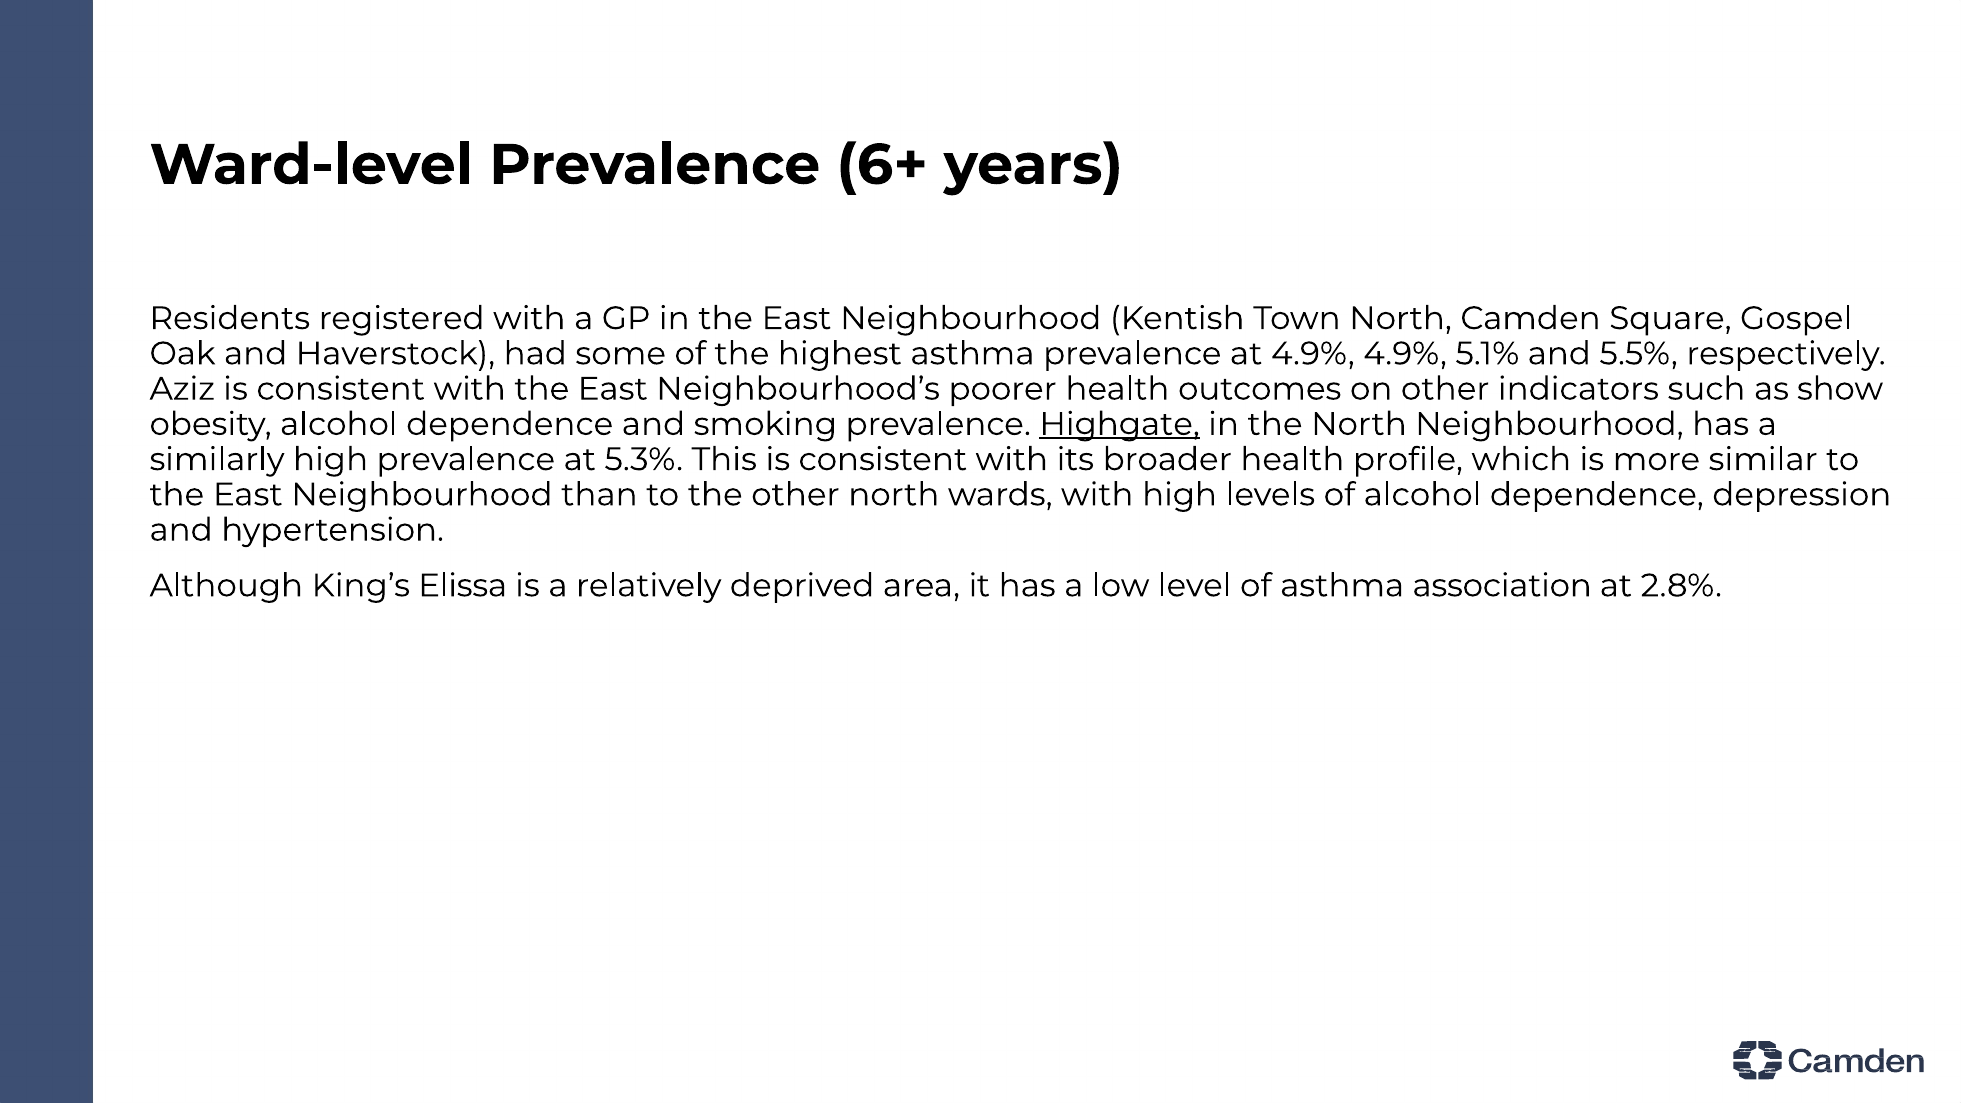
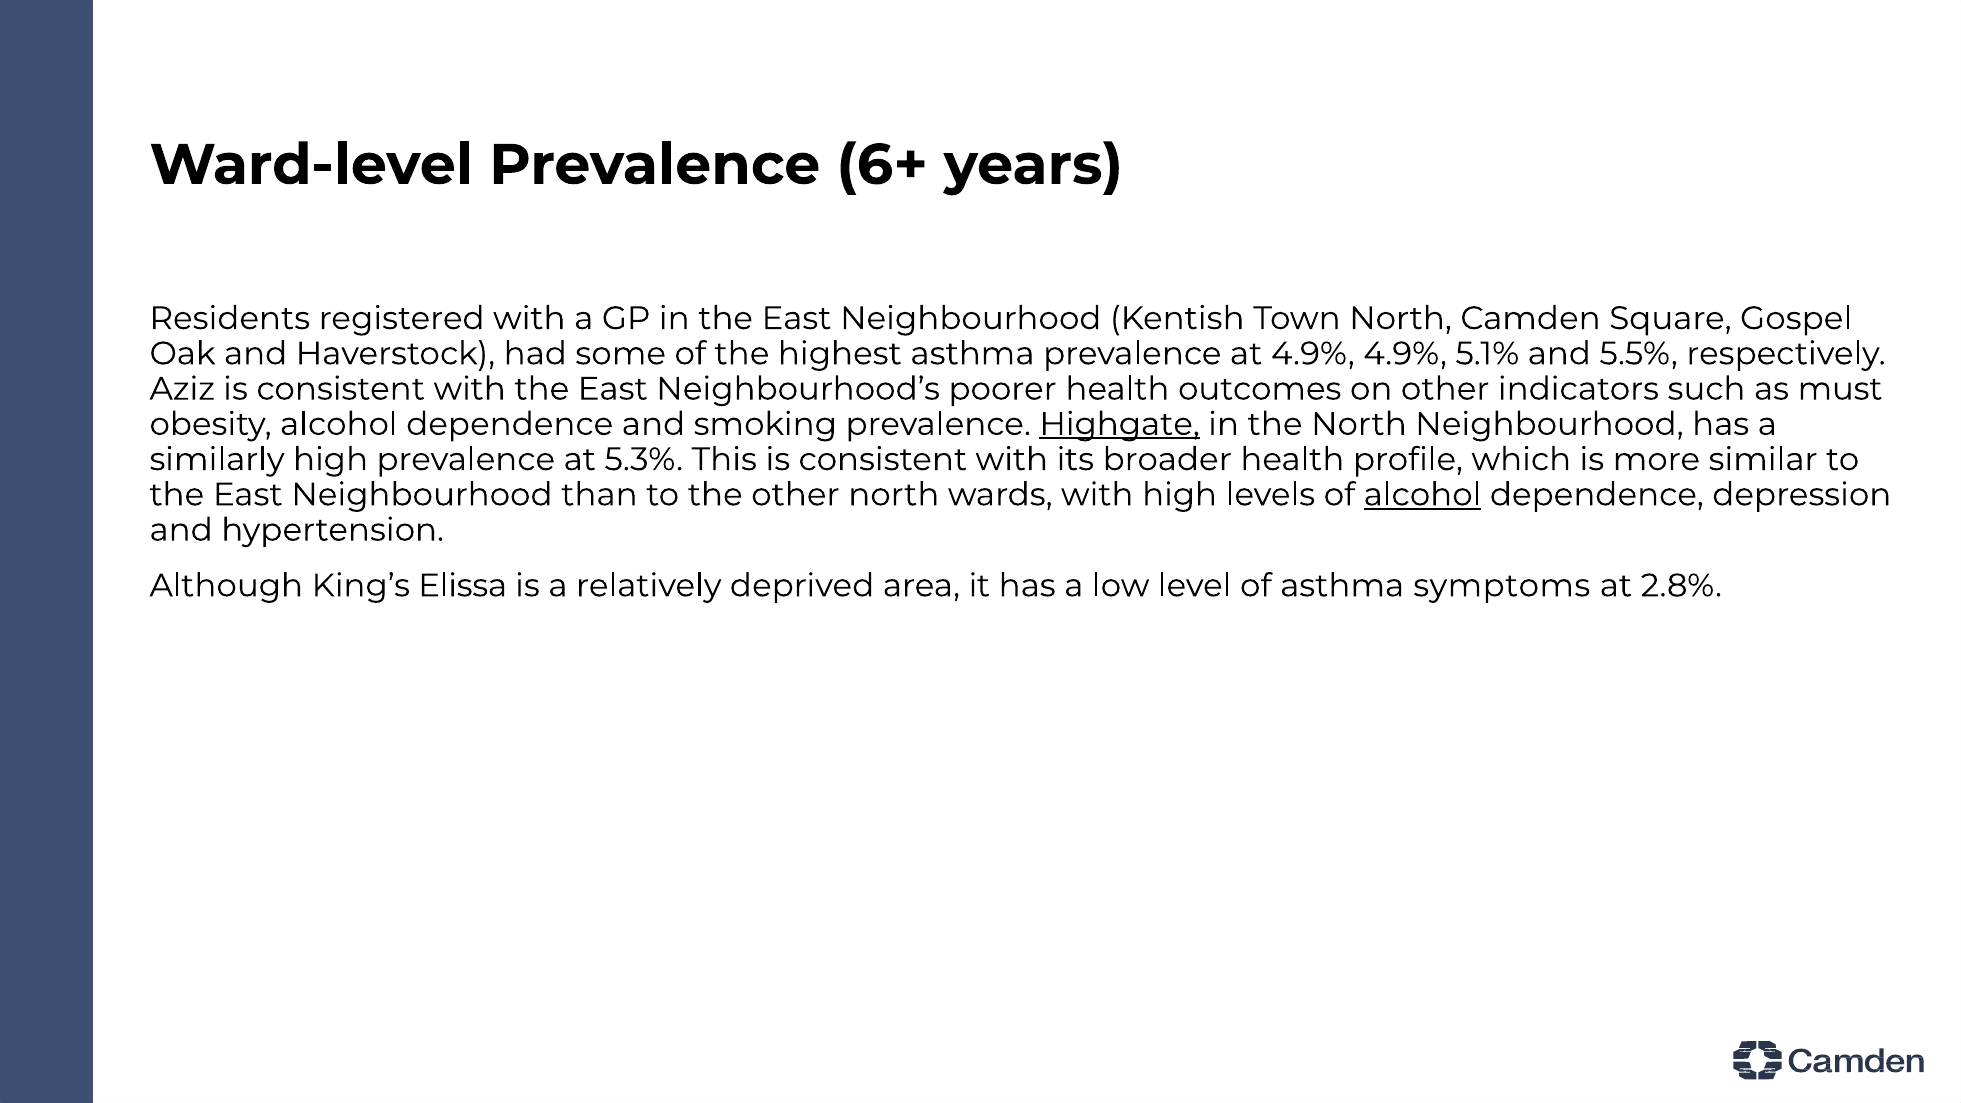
show: show -> must (1840, 389)
alcohol underline: none -> present (1422, 495)
association: association -> symptoms (1502, 586)
